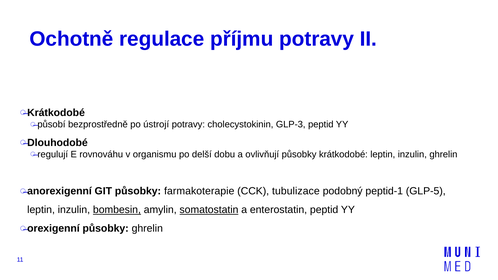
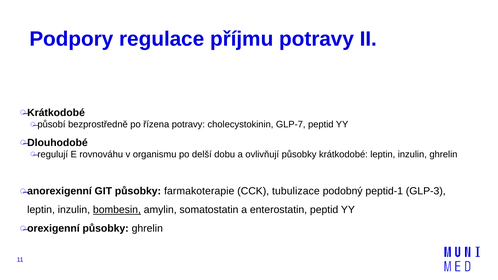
Ochotně: Ochotně -> Podpory (71, 39)
ústrojí: ústrojí -> řízena (156, 125)
GLP-3: GLP-3 -> GLP-7 (291, 125)
GLP-5: GLP-5 -> GLP-3 (426, 191)
somatostatin underline: present -> none (209, 210)
